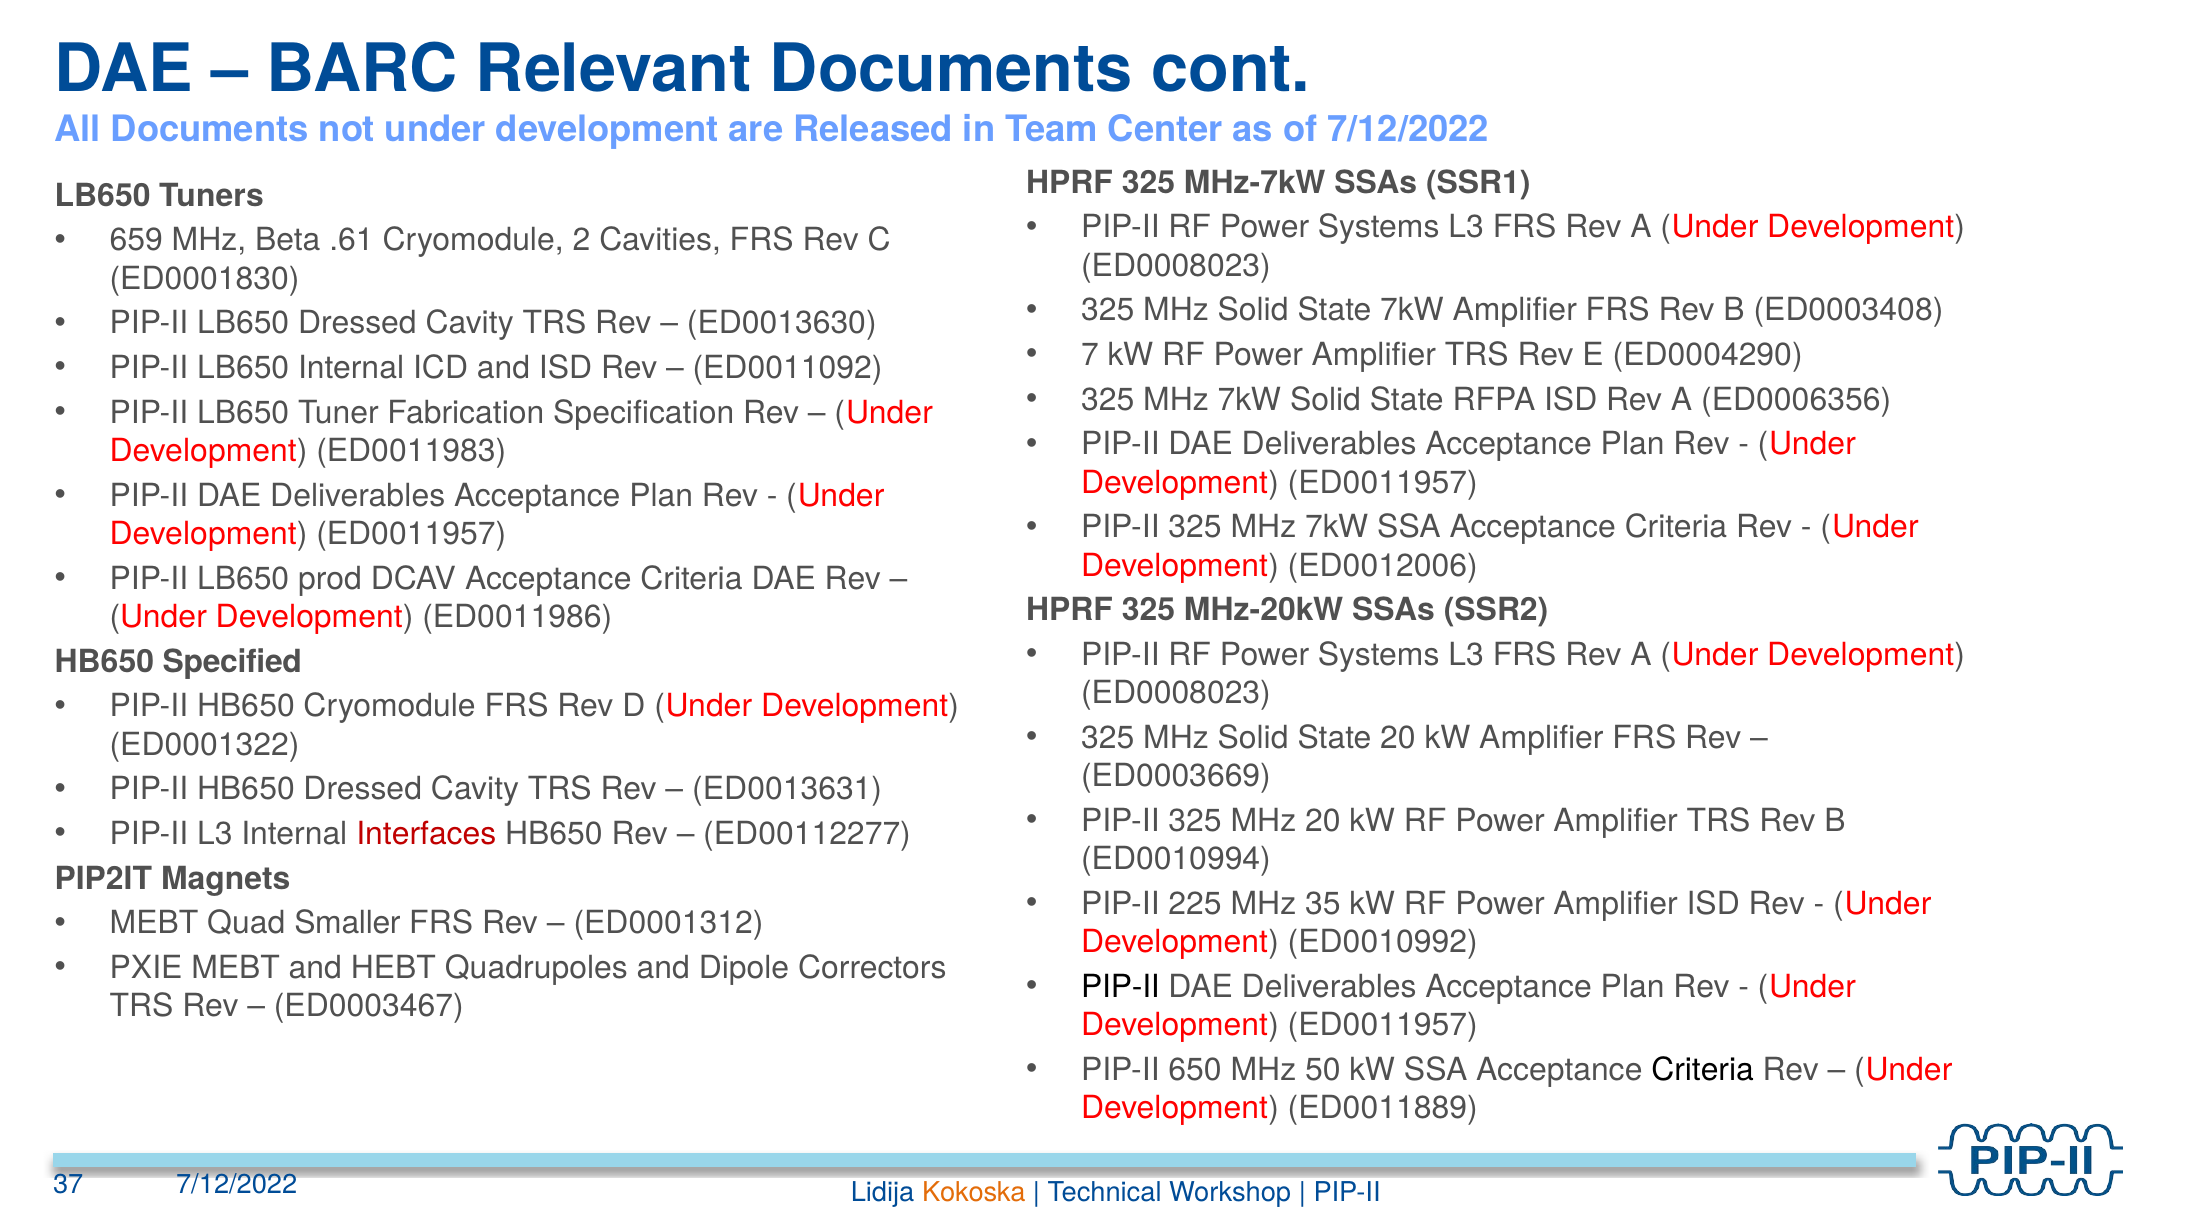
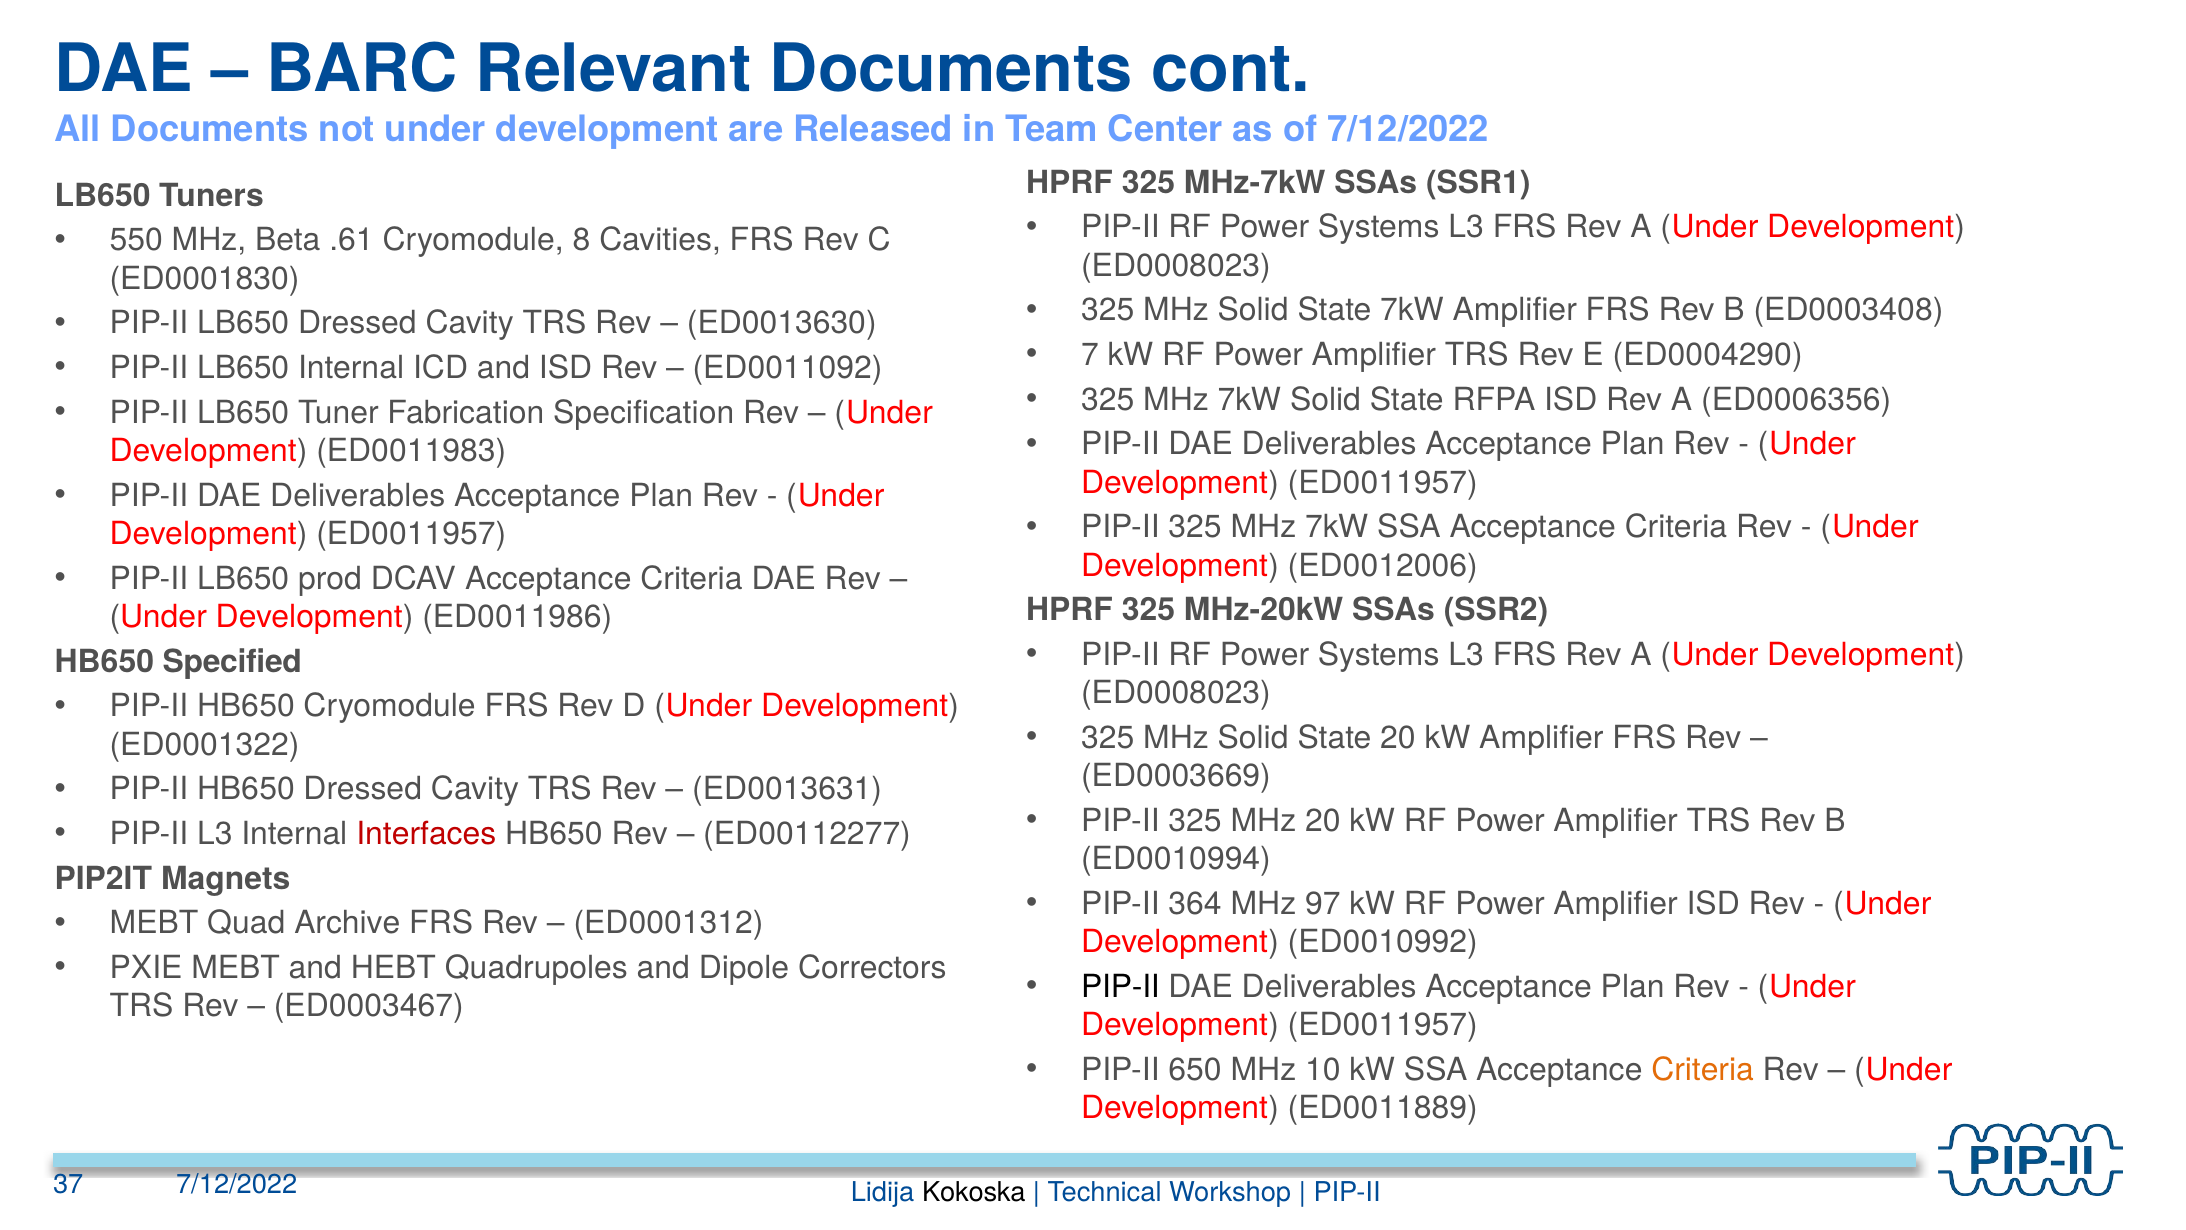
659: 659 -> 550 (136, 240)
2: 2 -> 8 (581, 240)
225: 225 -> 364 (1195, 904)
35: 35 -> 97 (1323, 904)
Smaller: Smaller -> Archive (347, 923)
50: 50 -> 10 (1323, 1069)
Criteria colour: black -> orange (1703, 1069)
Kokoska colour: orange -> black (974, 1192)
